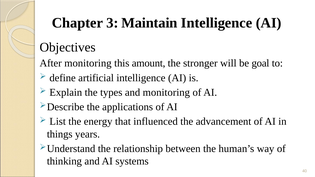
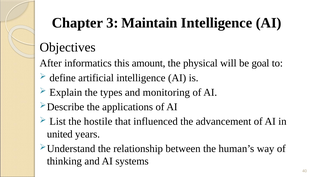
After monitoring: monitoring -> informatics (88, 63)
stronger: stronger -> physical (200, 63)
energy: energy -> hostile (98, 122)
things: things -> united (60, 134)
